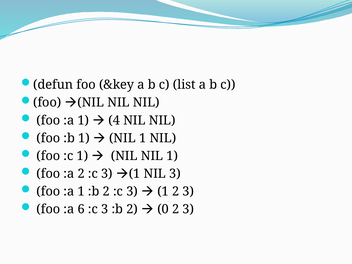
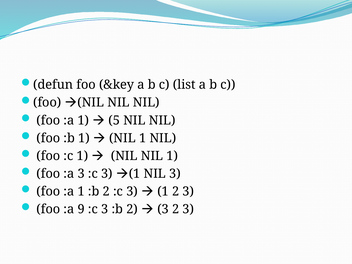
4: 4 -> 5 (114, 120)
:a 2: 2 -> 3 (81, 174)
6: 6 -> 9 (81, 209)
0: 0 -> 3 (163, 209)
